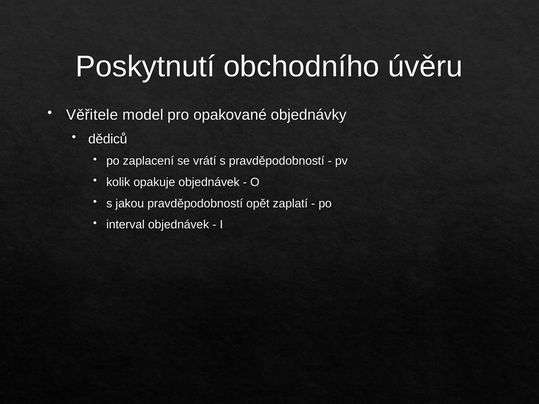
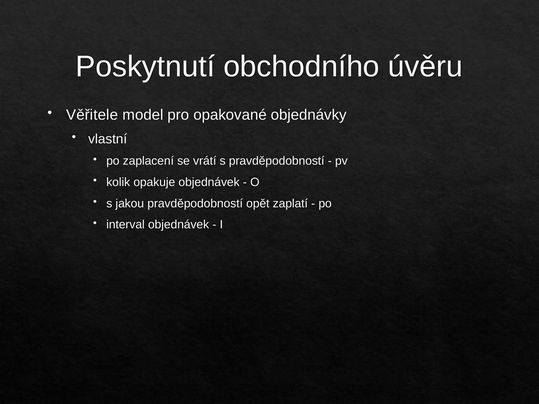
dědiců: dědiců -> vlastní (108, 139)
